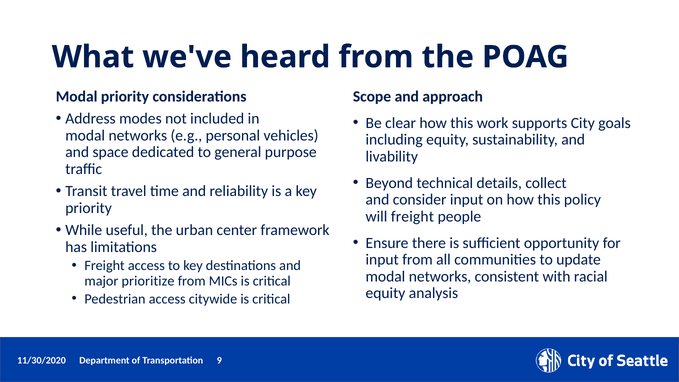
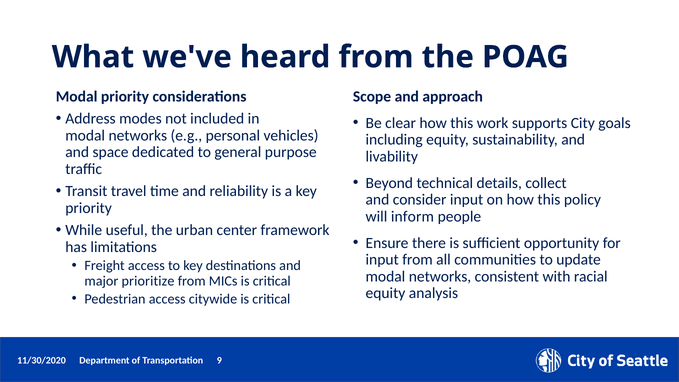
will freight: freight -> inform (412, 216)
